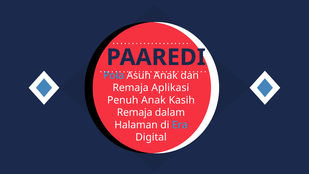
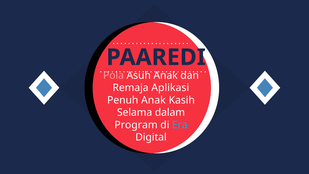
Pola colour: light blue -> pink (113, 75)
Remaja: Remaja -> Selama (135, 112)
Halaman: Halaman -> Program (136, 125)
